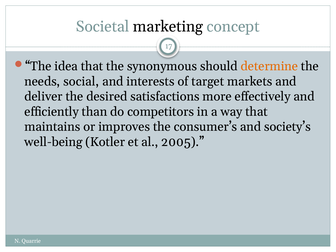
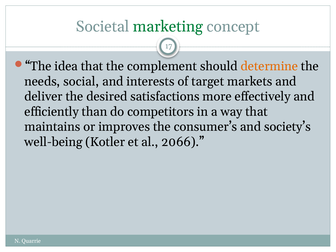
marketing colour: black -> green (168, 26)
synonymous: synonymous -> complement (162, 66)
2005: 2005 -> 2066 (183, 142)
